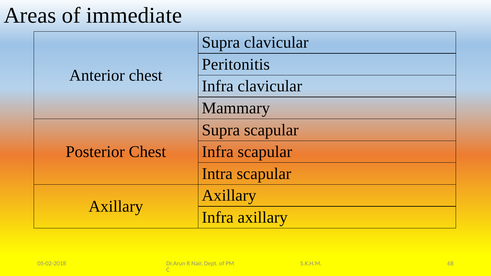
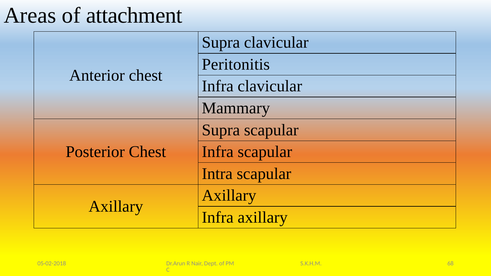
immediate: immediate -> attachment (134, 16)
